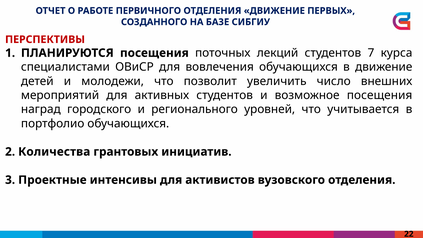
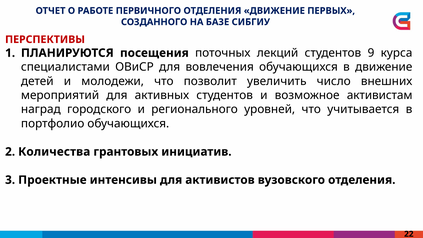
7: 7 -> 9 (371, 53)
возможное посещения: посещения -> активистам (380, 95)
